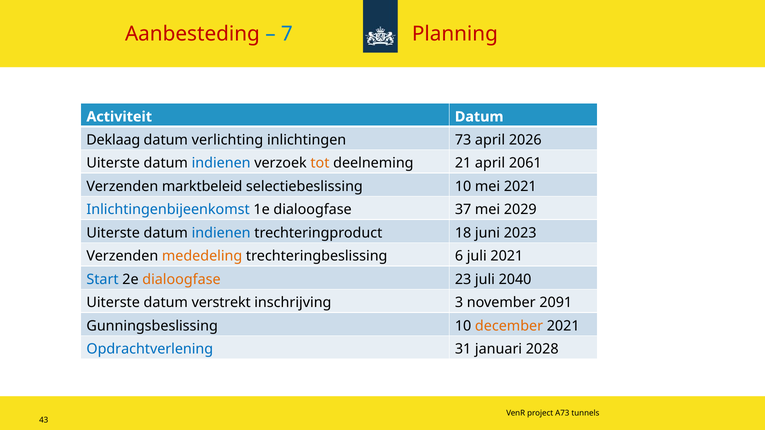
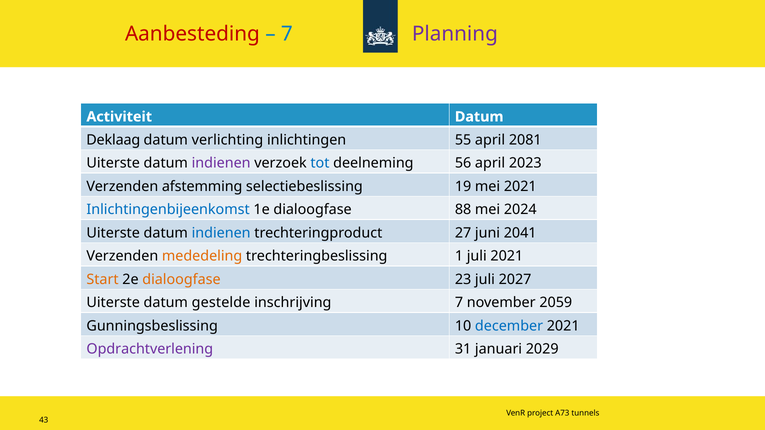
Planning colour: red -> purple (455, 34)
73: 73 -> 55 (463, 140)
2026: 2026 -> 2081 (525, 140)
indienen colour: blue -> purple (221, 163)
tot colour: orange -> blue (320, 163)
21: 21 -> 56 (463, 163)
2061: 2061 -> 2023 (525, 163)
marktbeleid: marktbeleid -> afstemming (202, 187)
selectiebeslissing 10: 10 -> 19 (463, 187)
37: 37 -> 88 (463, 210)
2029: 2029 -> 2024 (520, 210)
18: 18 -> 27 (463, 233)
2023: 2023 -> 2041 (520, 233)
6: 6 -> 1 (459, 256)
Start colour: blue -> orange (103, 280)
2040: 2040 -> 2027 (515, 280)
verstrekt: verstrekt -> gestelde (221, 303)
inschrijving 3: 3 -> 7 (459, 303)
2091: 2091 -> 2059 (556, 303)
december colour: orange -> blue (509, 326)
Opdrachtverlening colour: blue -> purple (150, 349)
2028: 2028 -> 2029 (542, 349)
